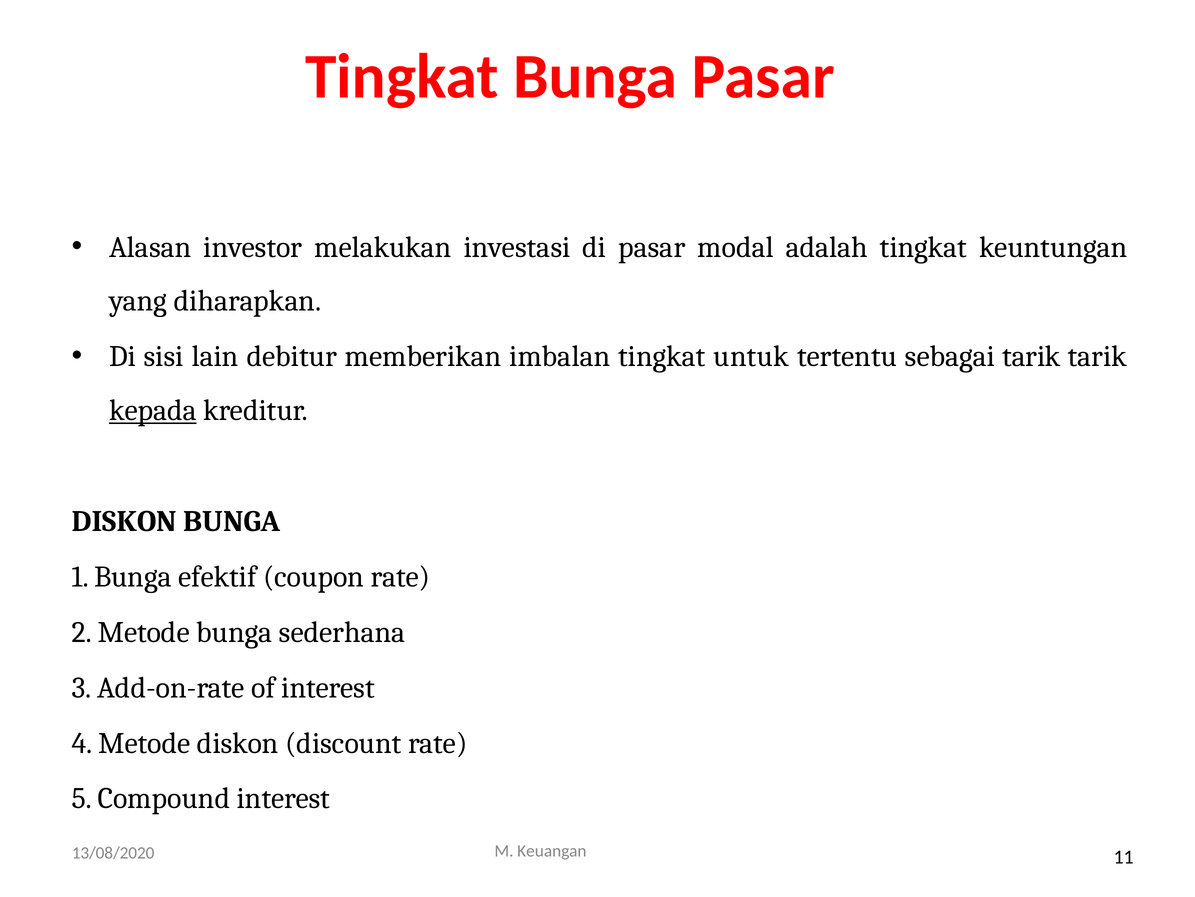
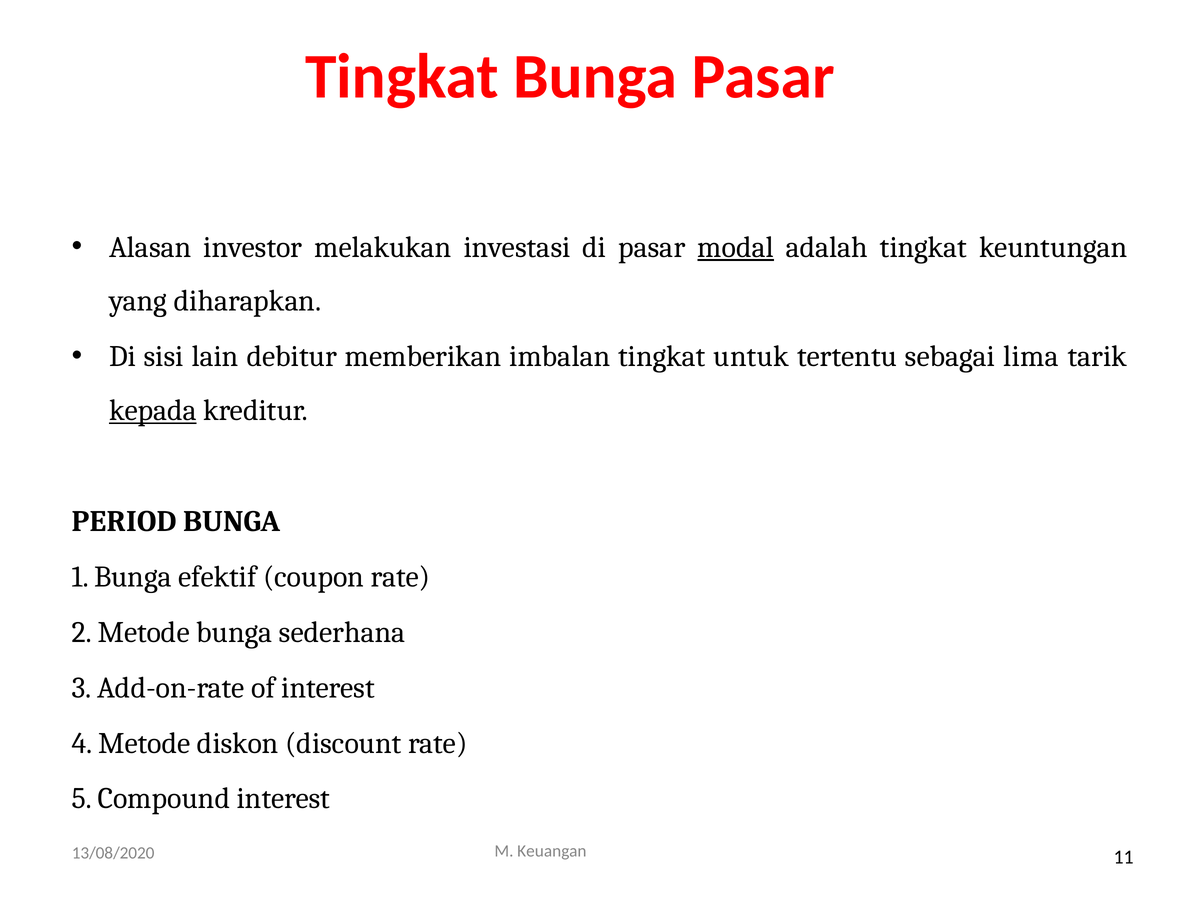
modal underline: none -> present (736, 247)
sebagai tarik: tarik -> lima (1031, 356)
DISKON: DISKON -> PERIOD (124, 521)
